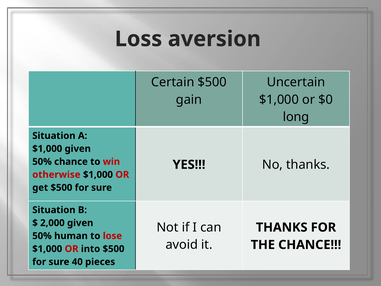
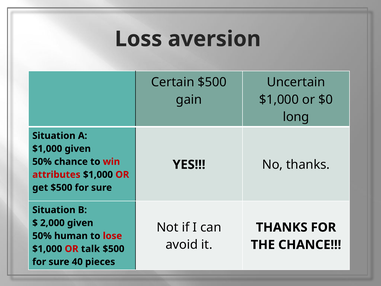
otherwise: otherwise -> attributes (56, 175)
into: into -> talk (90, 249)
